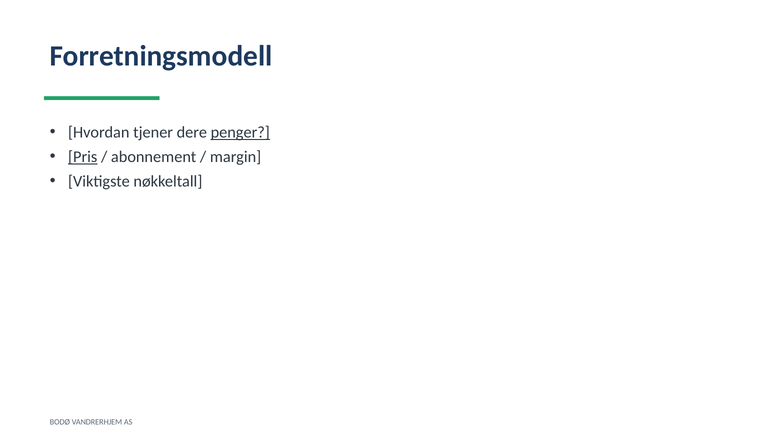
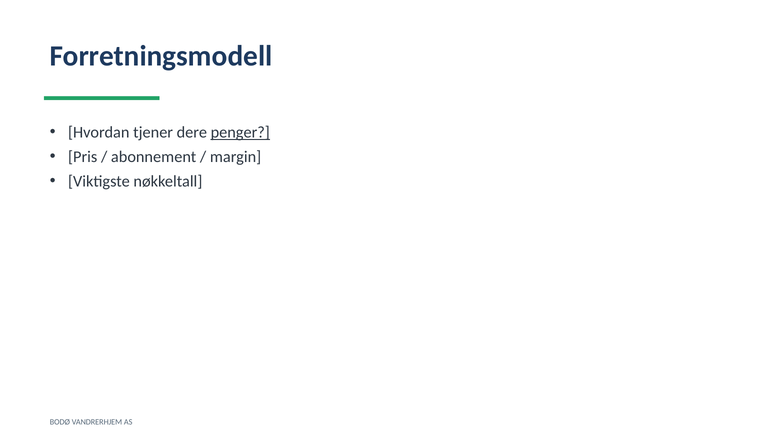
Pris underline: present -> none (83, 157)
